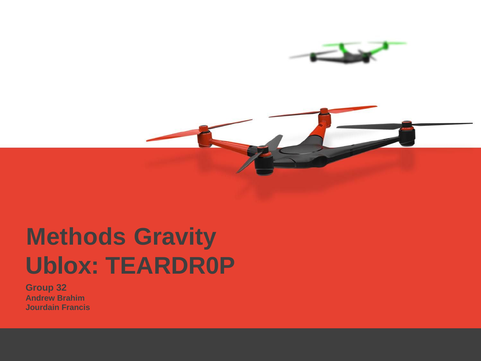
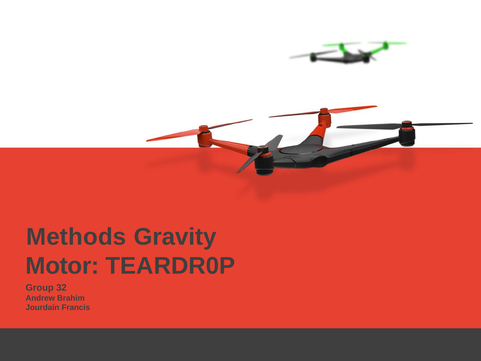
Ublox: Ublox -> Motor (62, 266)
